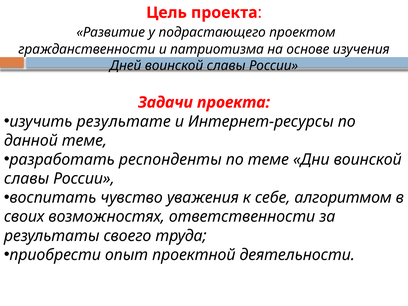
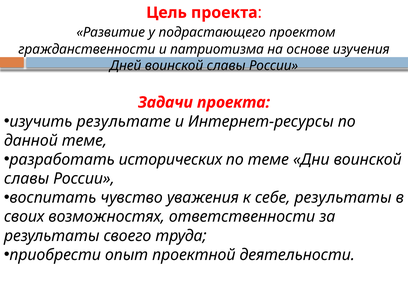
респонденты: респонденты -> исторических (170, 160)
себе алгоритмом: алгоритмом -> результаты (343, 198)
